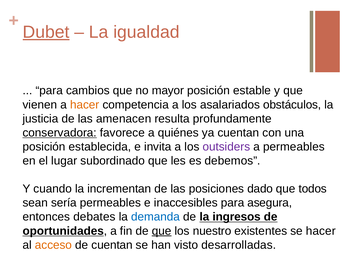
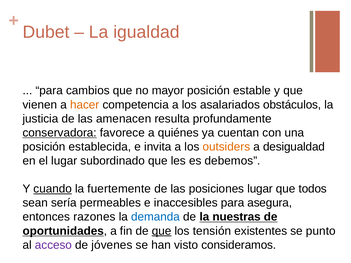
Dubet underline: present -> none (46, 32)
outsiders colour: purple -> orange (226, 147)
a permeables: permeables -> desigualdad (294, 147)
cuando underline: none -> present (53, 189)
incrementan: incrementan -> fuertemente (119, 189)
posiciones dado: dado -> lugar (260, 189)
debates: debates -> razones (94, 217)
ingresos: ingresos -> nuestras (237, 217)
nuestro: nuestro -> tensión (212, 231)
se hacer: hacer -> punto (321, 231)
acceso colour: orange -> purple (53, 245)
de cuentan: cuentan -> jóvenes (112, 245)
desarrolladas: desarrolladas -> consideramos (239, 245)
